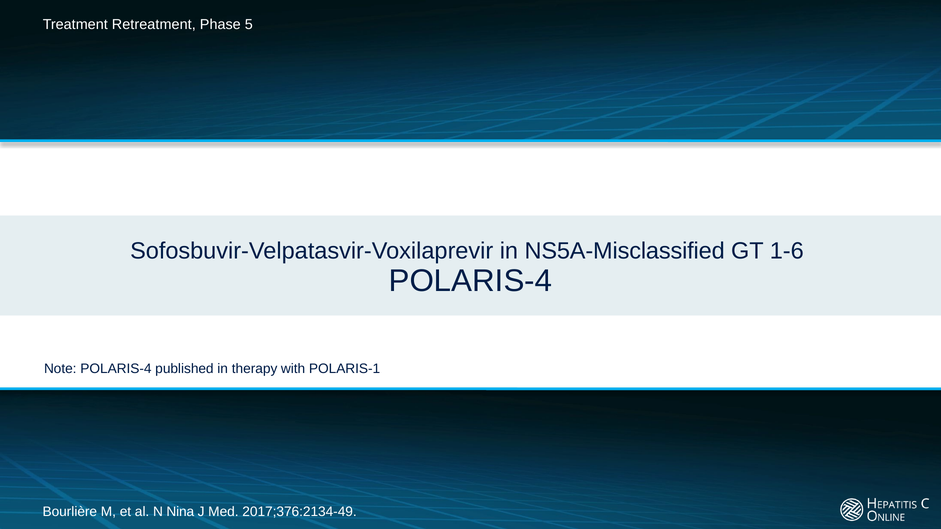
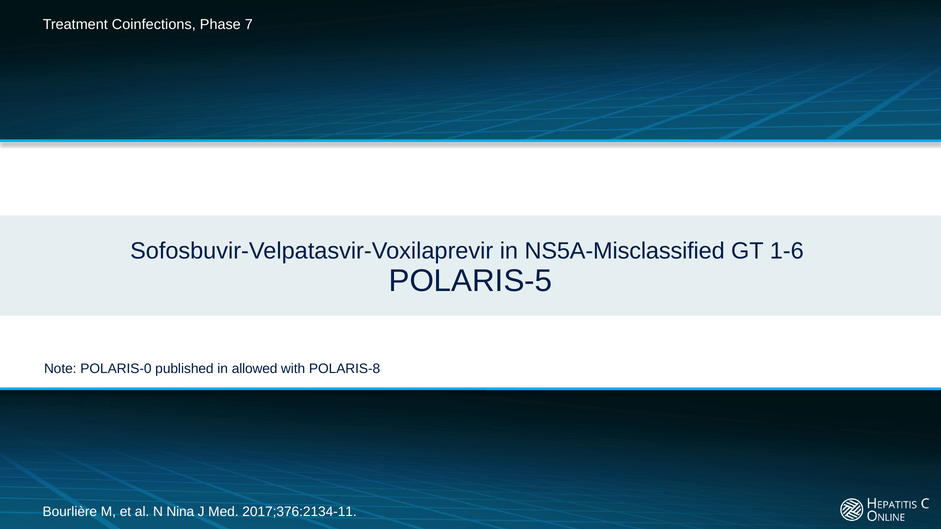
Retreatment: Retreatment -> Coinfections (154, 24)
5: 5 -> 7 (249, 24)
POLARIS-4: POLARIS-4 -> POLARIS-5 (470, 281)
Note POLARIS-4: POLARIS-4 -> POLARIS-0 (116, 369)
therapy: therapy -> allowed (255, 369)
POLARIS-1: POLARIS-1 -> POLARIS-8 (345, 369)
2017;376:2134-49: 2017;376:2134-49 -> 2017;376:2134-11 (300, 512)
